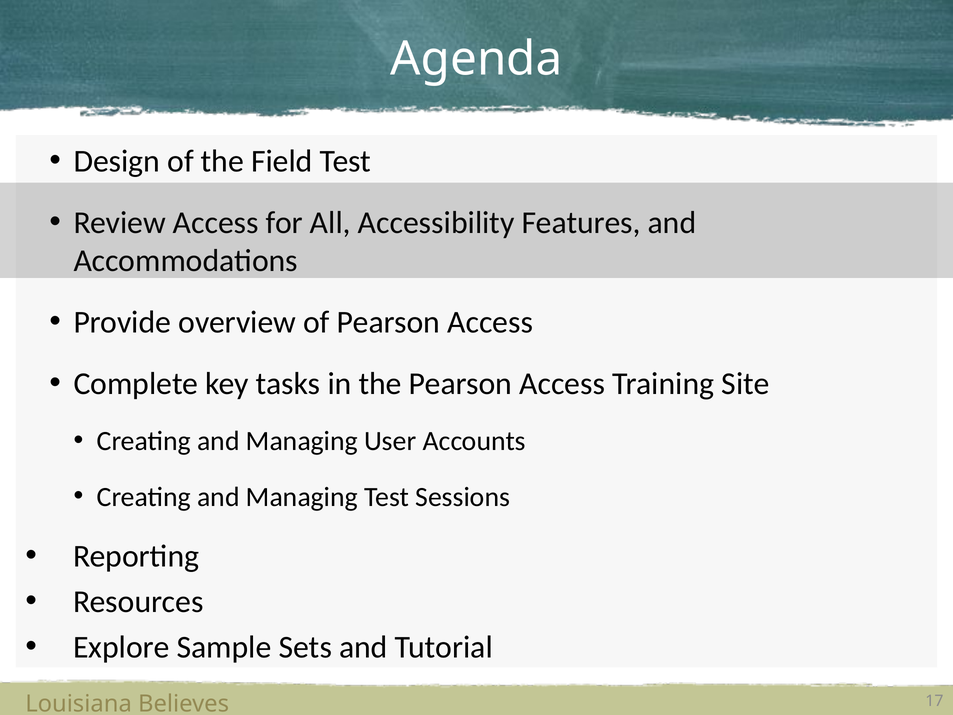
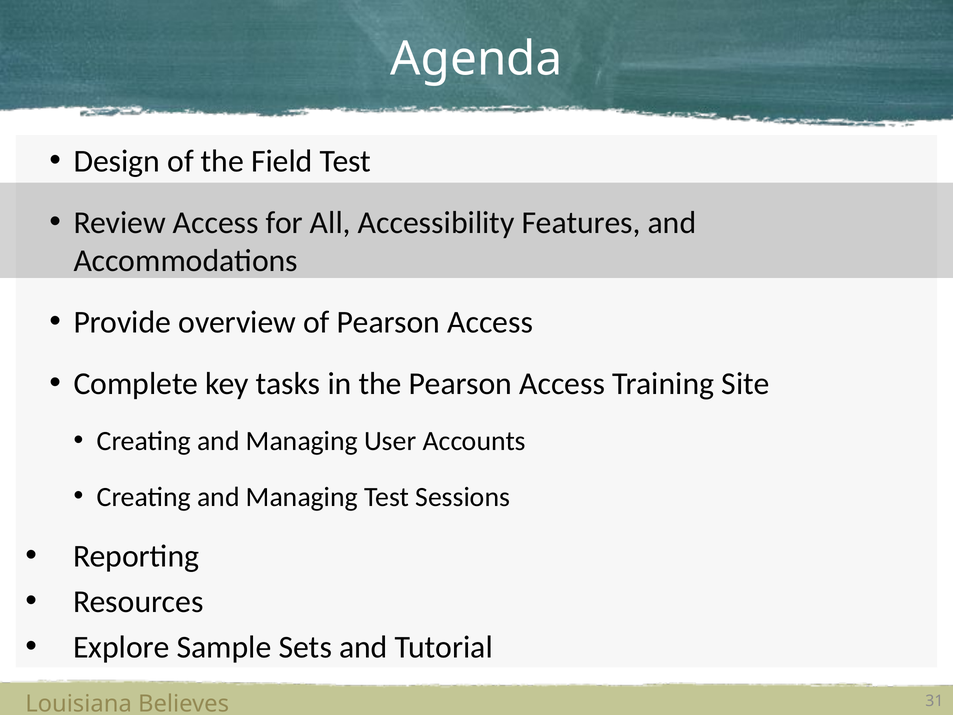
17: 17 -> 31 (934, 701)
